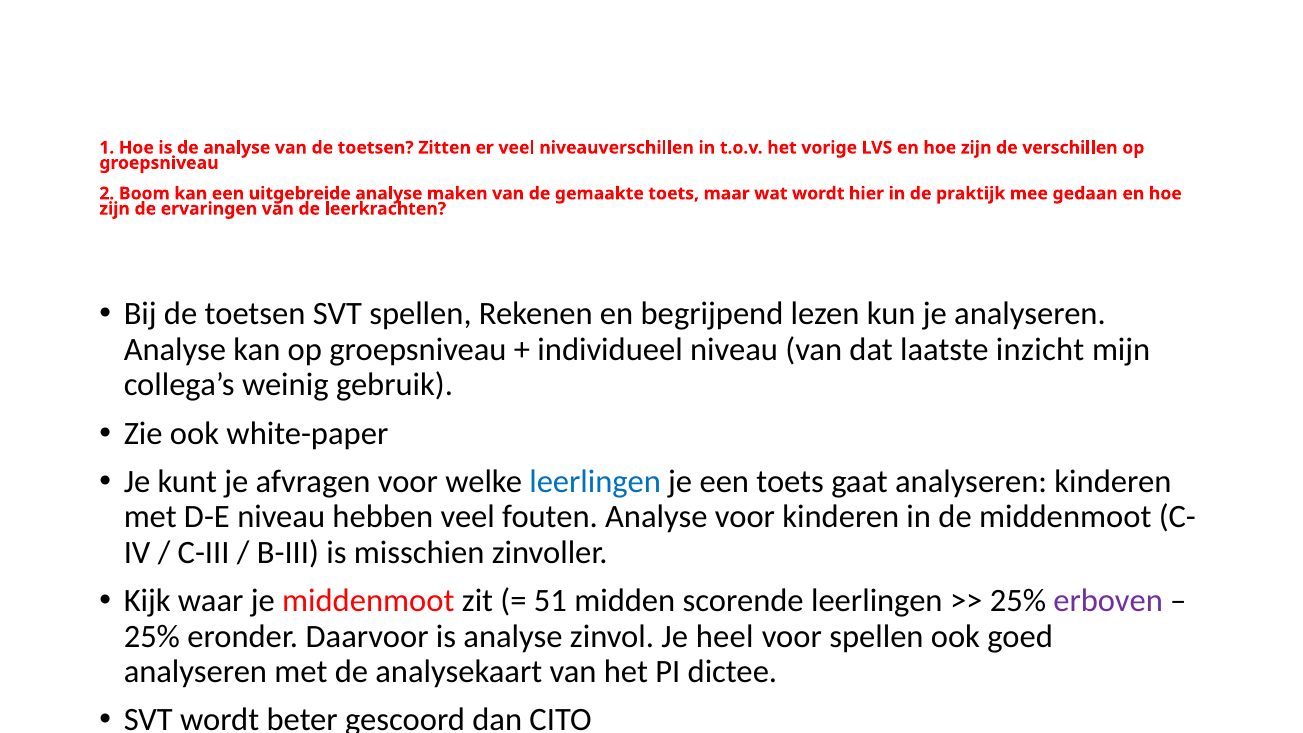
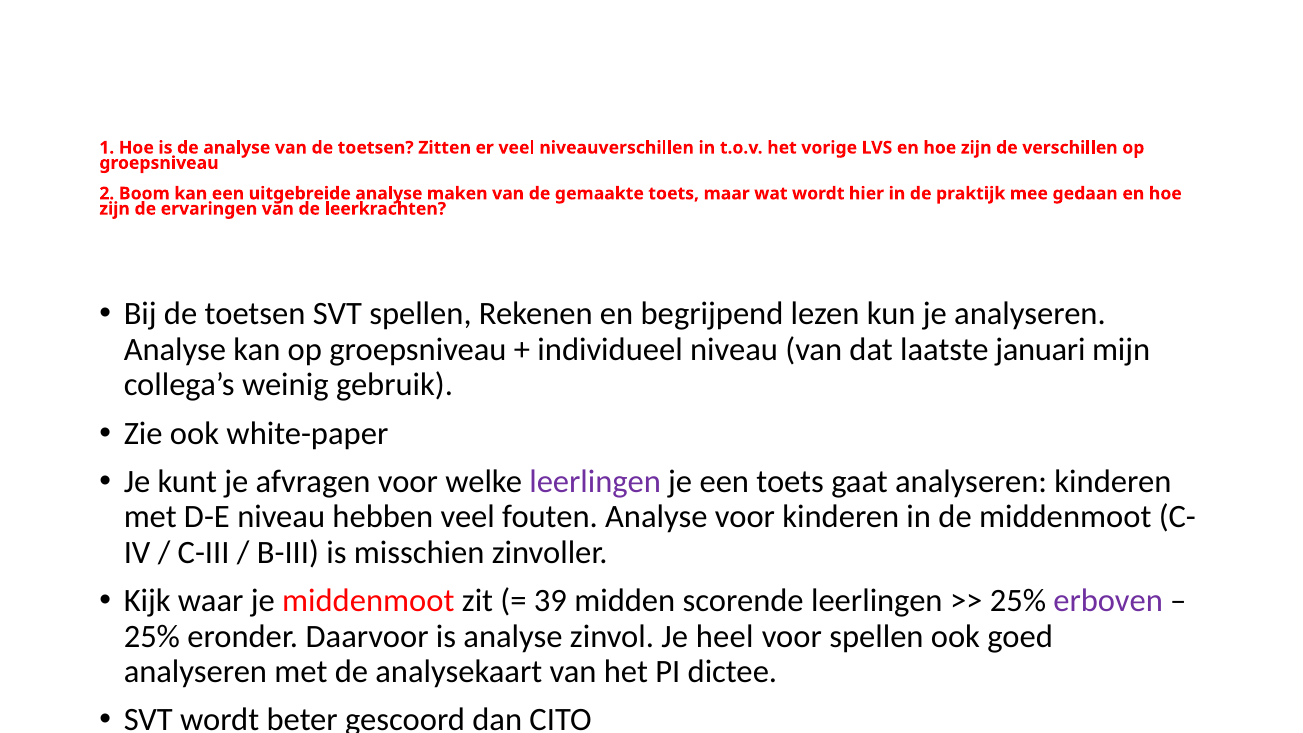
inzicht: inzicht -> januari (1040, 349)
leerlingen colour: blue -> purple (595, 482)
51: 51 -> 39 (550, 601)
